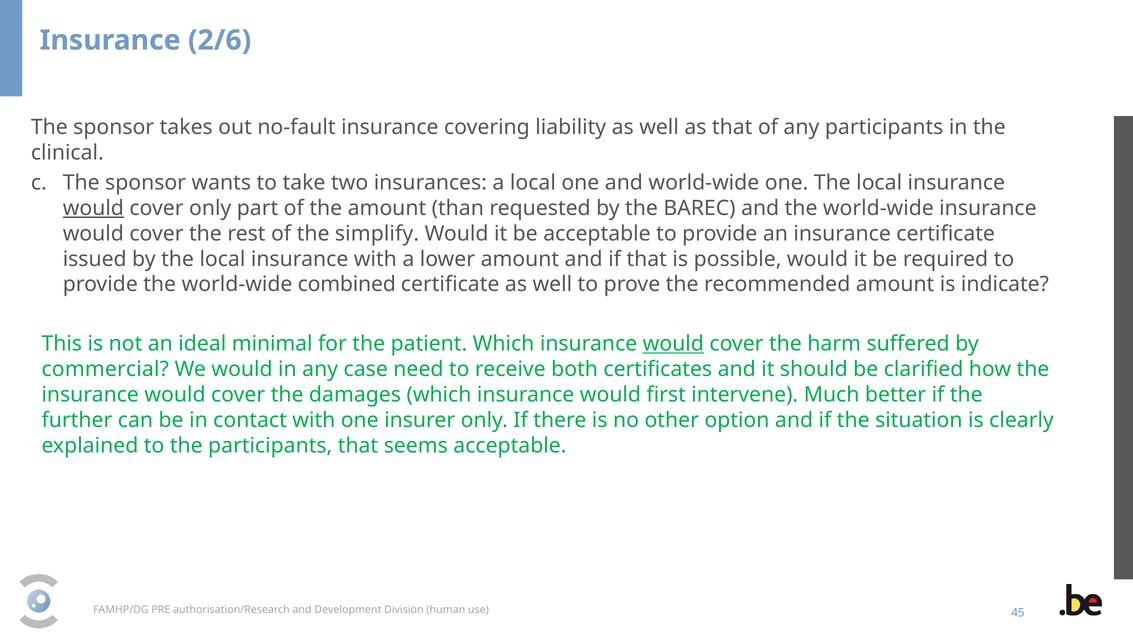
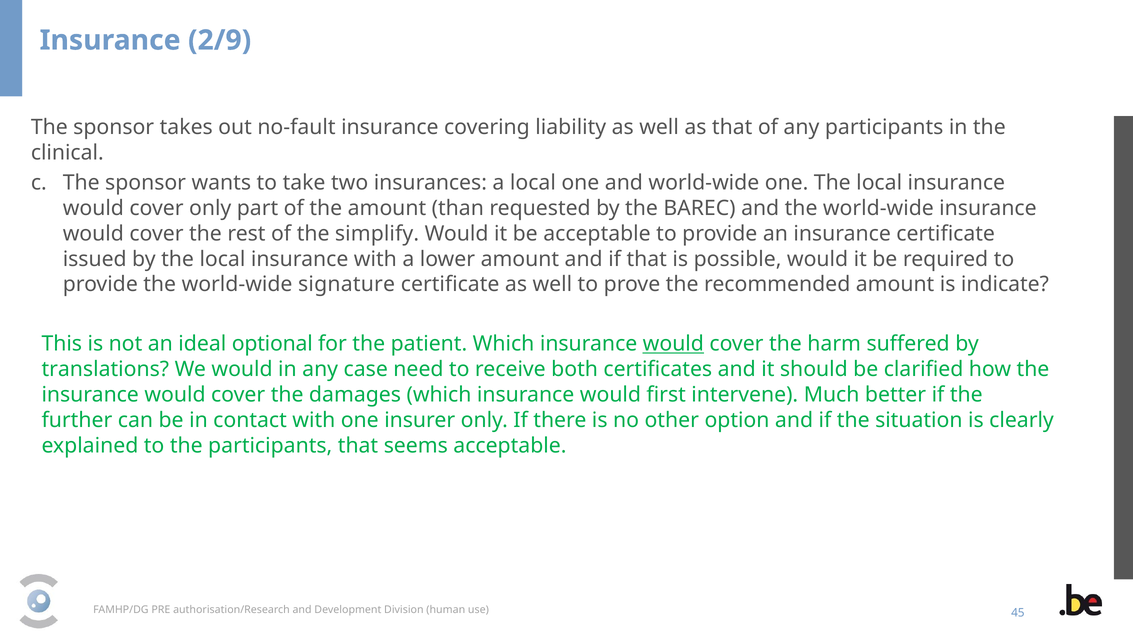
2/6: 2/6 -> 2/9 (220, 40)
would underline: present -> none (93, 208)
combined: combined -> signature (347, 285)
minimal: minimal -> optional (272, 344)
commercial: commercial -> translations (105, 370)
